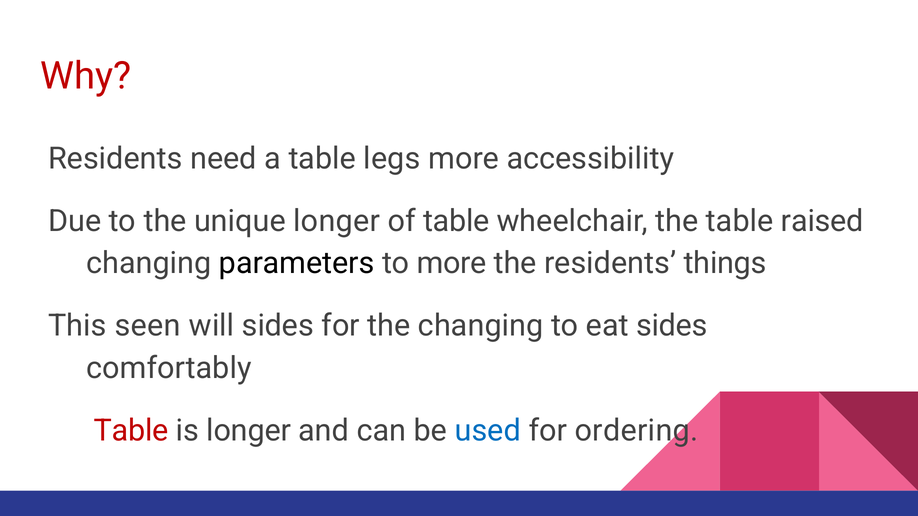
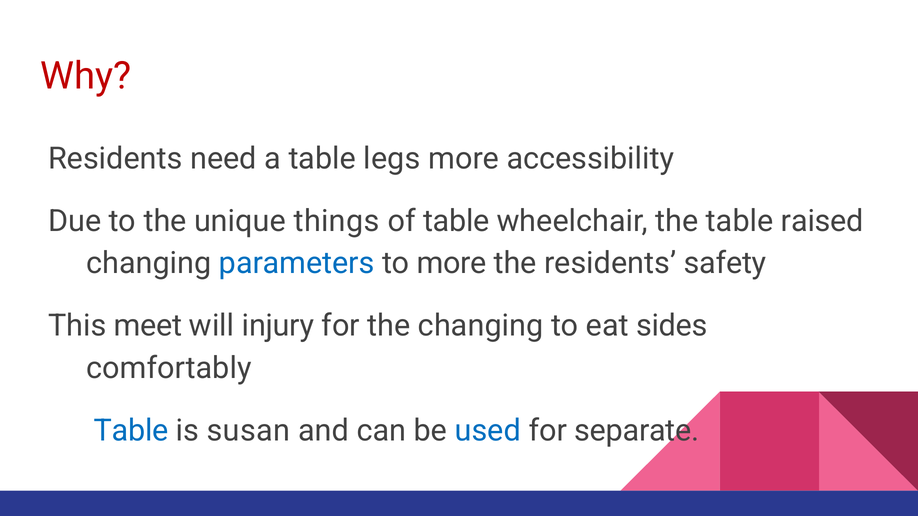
unique longer: longer -> things (337, 221)
parameters colour: black -> blue (297, 263)
things: things -> safety (725, 263)
seen: seen -> meet (148, 326)
will sides: sides -> injury (278, 326)
Table colour: red -> blue (131, 431)
is longer: longer -> susan (248, 431)
ordering: ordering -> separate (637, 431)
